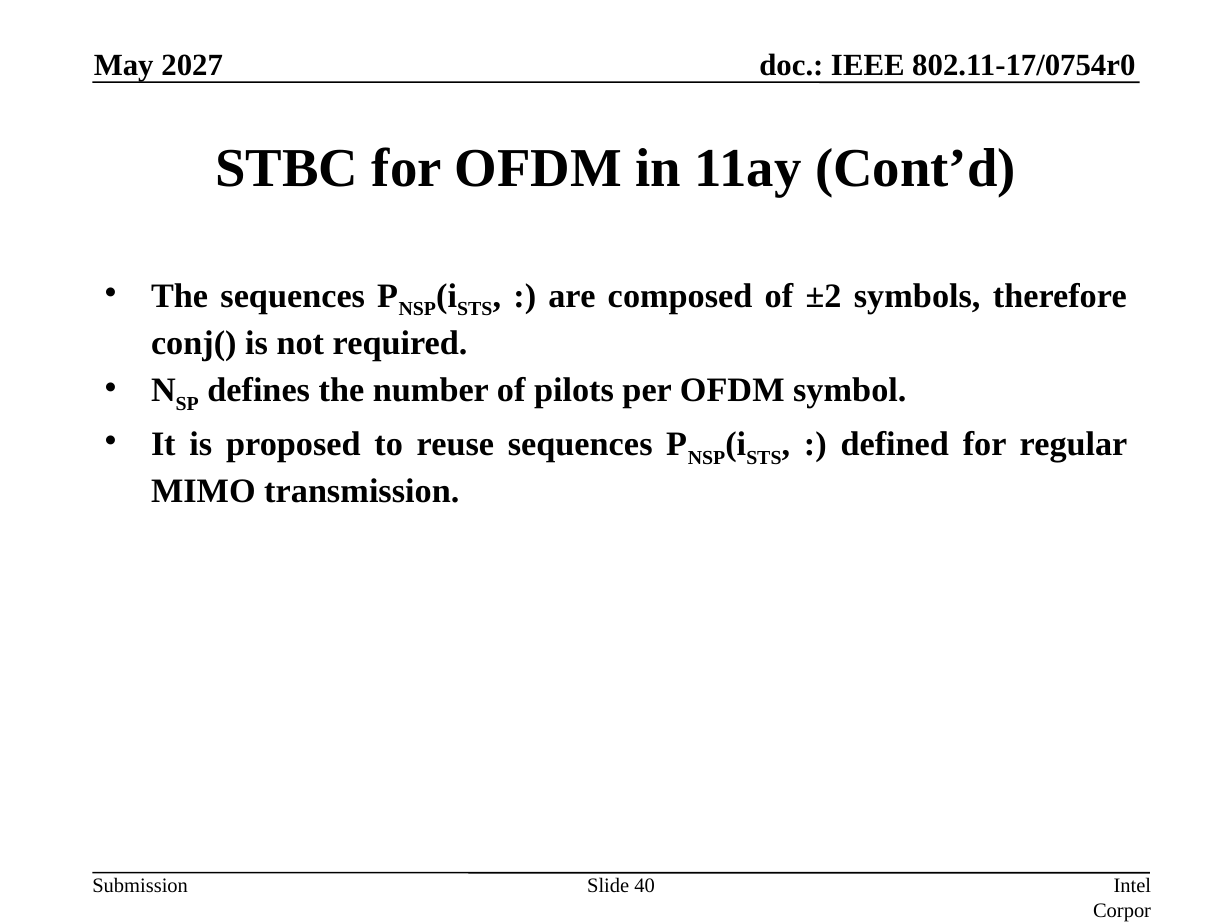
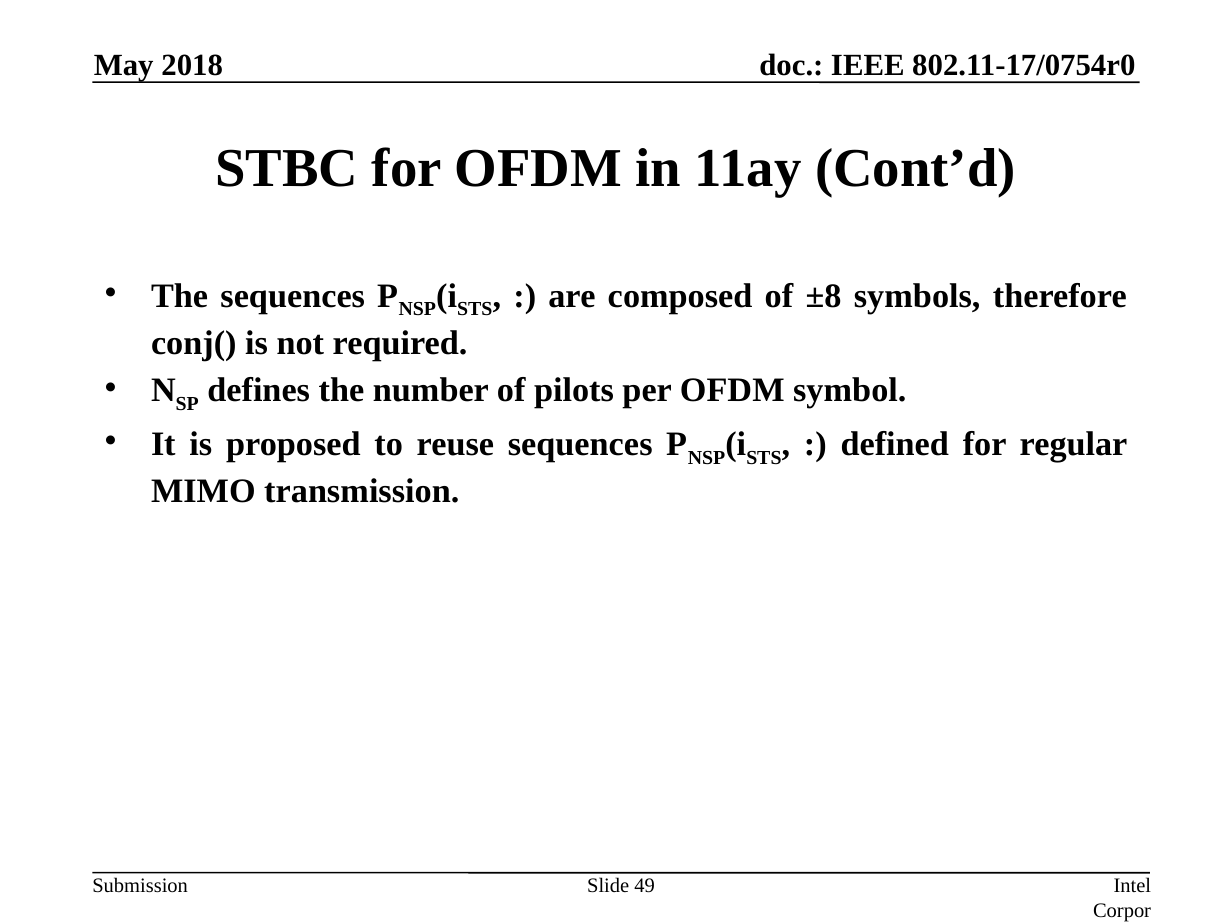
2027: 2027 -> 2018 (192, 66)
±2: ±2 -> ±8 (824, 296)
40: 40 -> 49 (645, 886)
